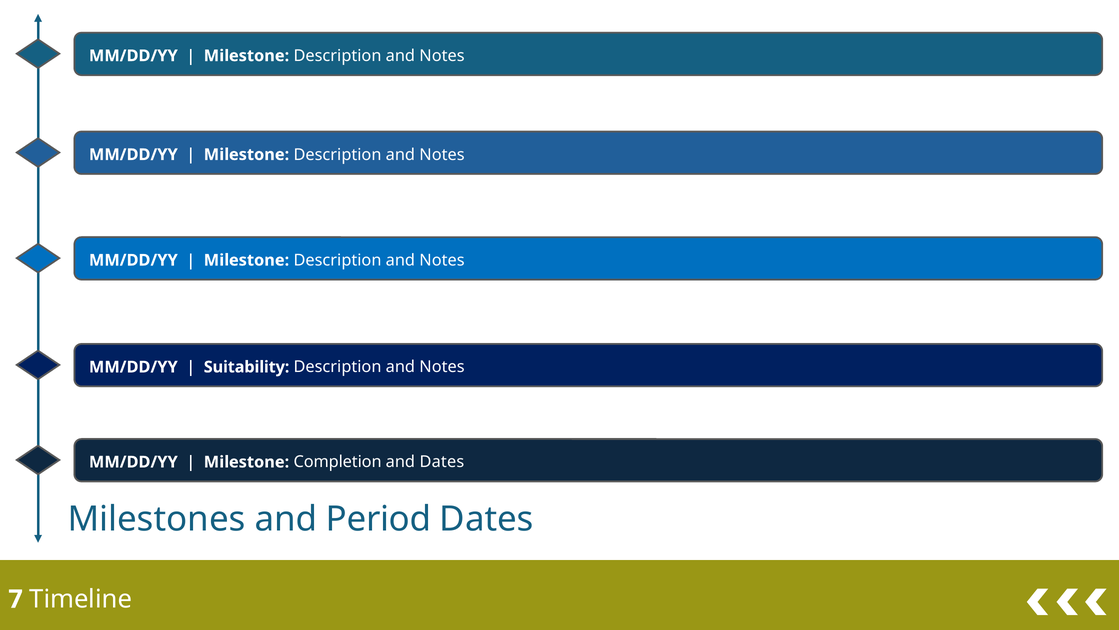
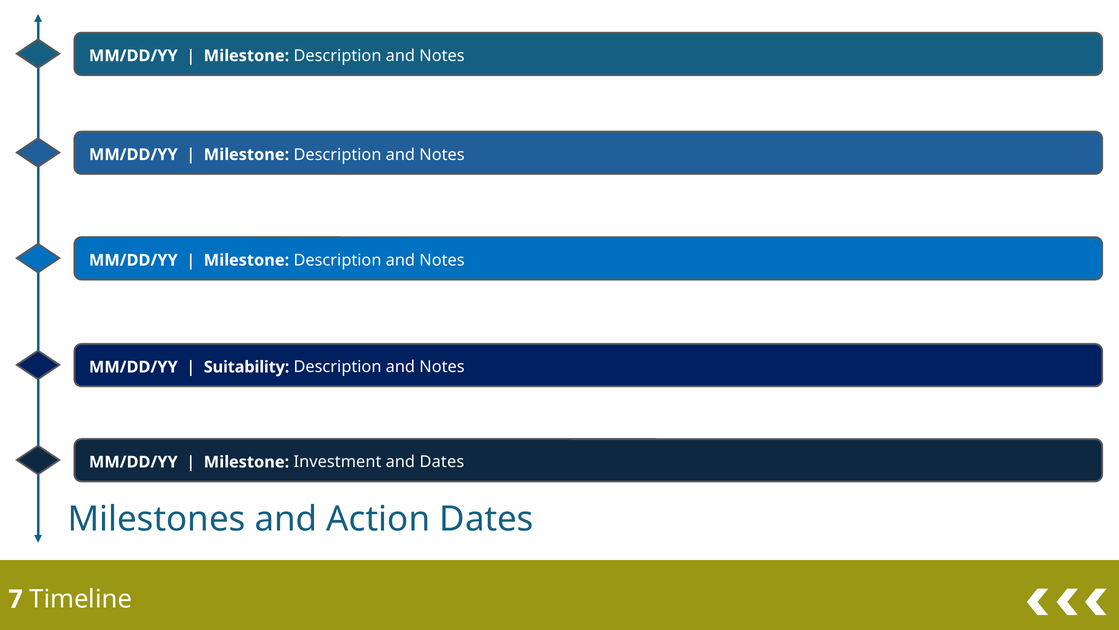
Completion: Completion -> Investment (337, 462)
Period: Period -> Action (378, 519)
